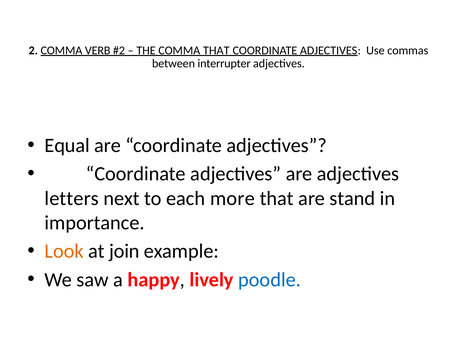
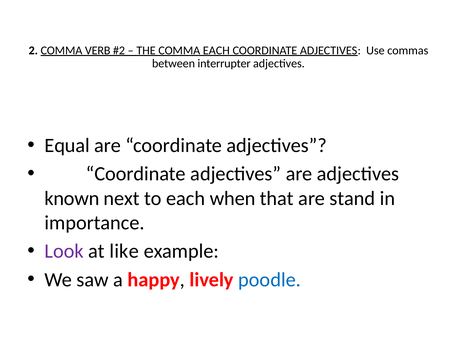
COMMA THAT: THAT -> EACH (216, 50)
letters: letters -> known (72, 198)
more: more -> when (233, 198)
Look colour: orange -> purple (64, 251)
join: join -> like (124, 251)
